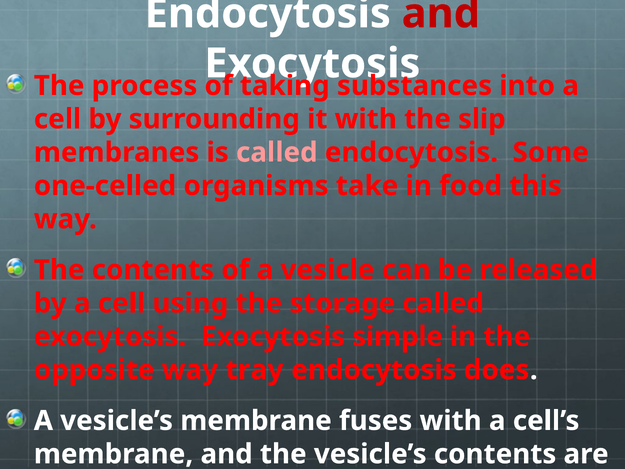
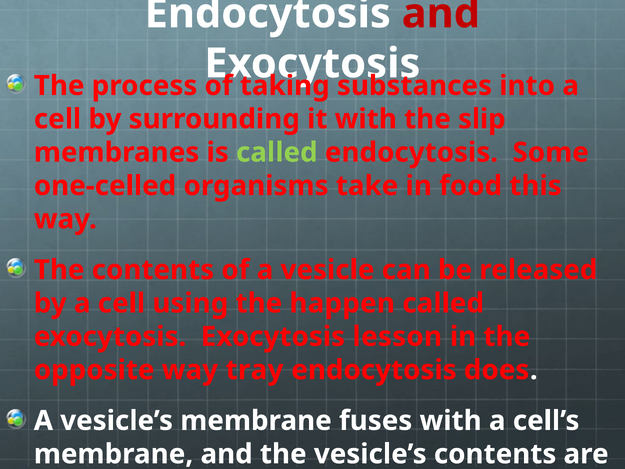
called colour: pink -> light green (277, 152)
storage: storage -> happen (342, 303)
simple: simple -> lesson (397, 336)
